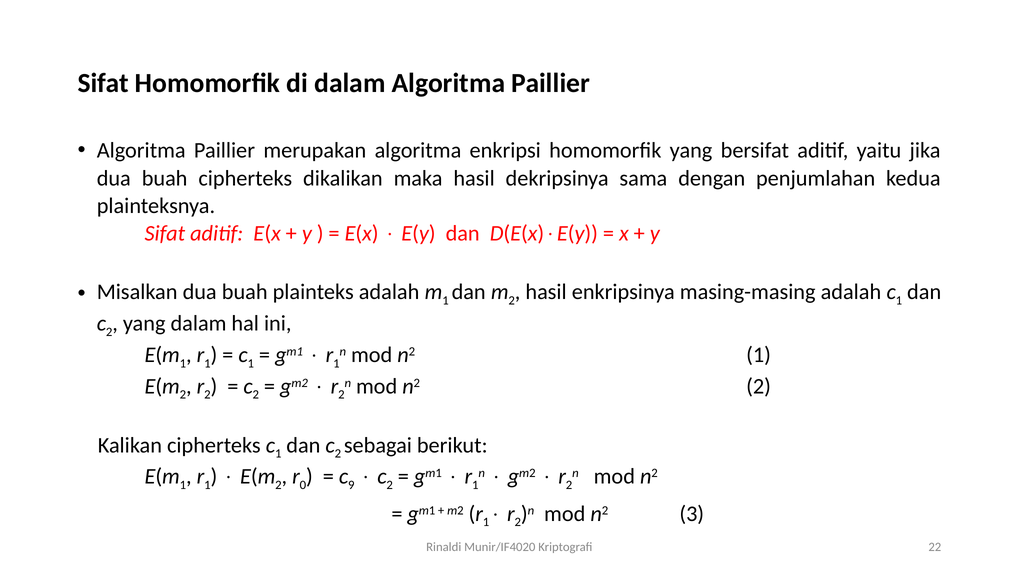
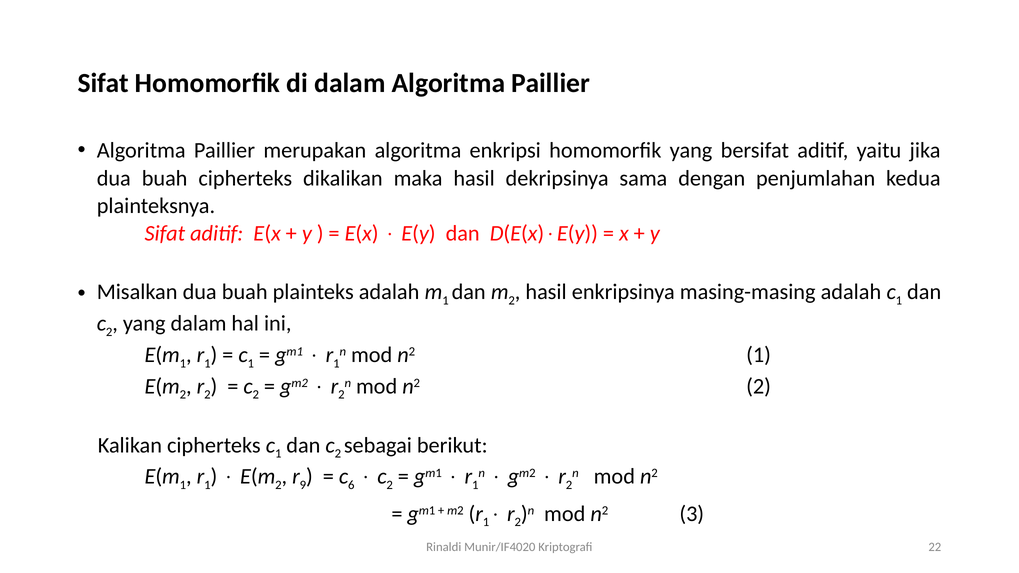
0: 0 -> 9 (303, 485)
9: 9 -> 6 (351, 485)
